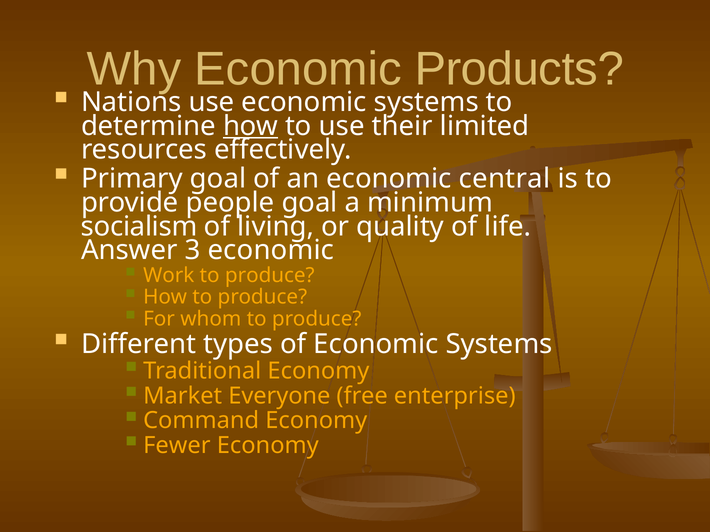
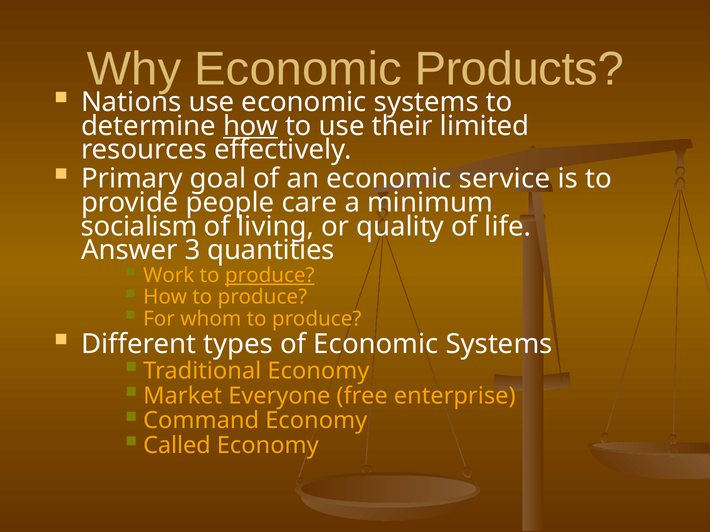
central: central -> service (505, 179)
people goal: goal -> care (310, 203)
3 economic: economic -> quantities (271, 251)
produce underline: none -> present (270, 276)
Fewer: Fewer -> Called (177, 446)
